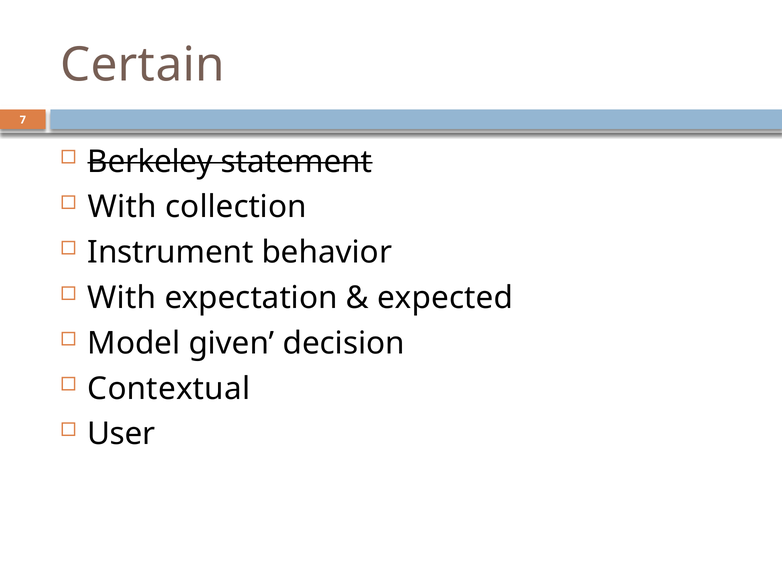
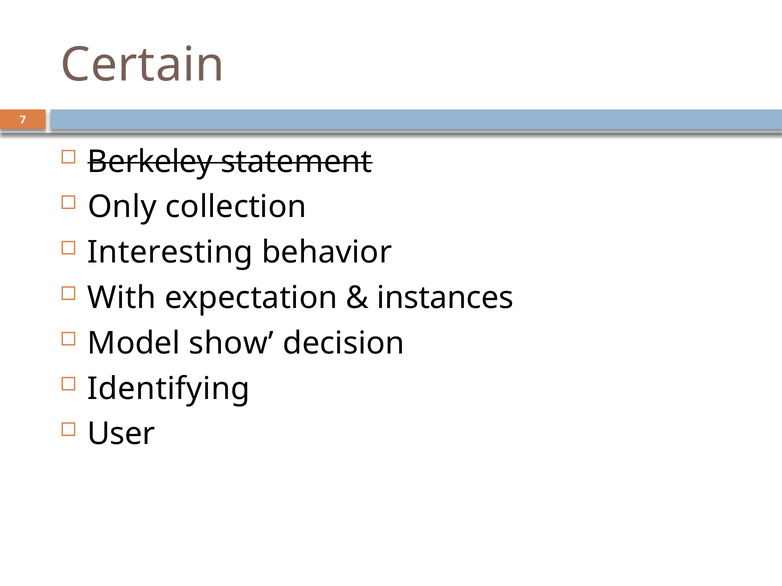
With: With -> Only (122, 207)
Instrument: Instrument -> Interesting (170, 253)
expected: expected -> instances (445, 298)
given: given -> show (231, 344)
Contextual: Contextual -> Identifying (169, 389)
